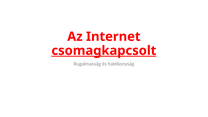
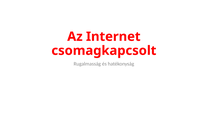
csomagkapcsolt underline: present -> none (104, 51)
